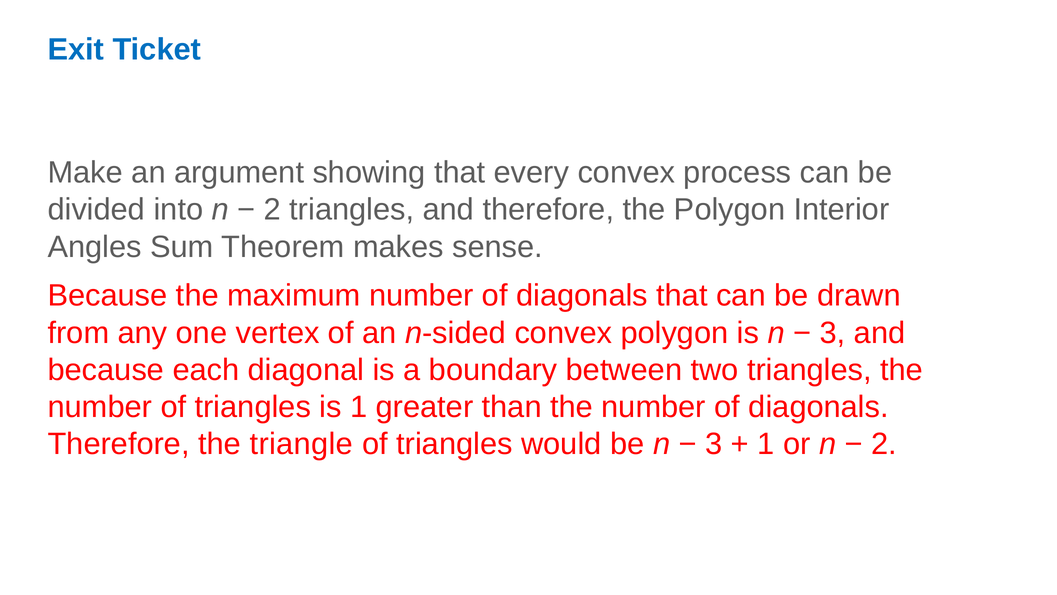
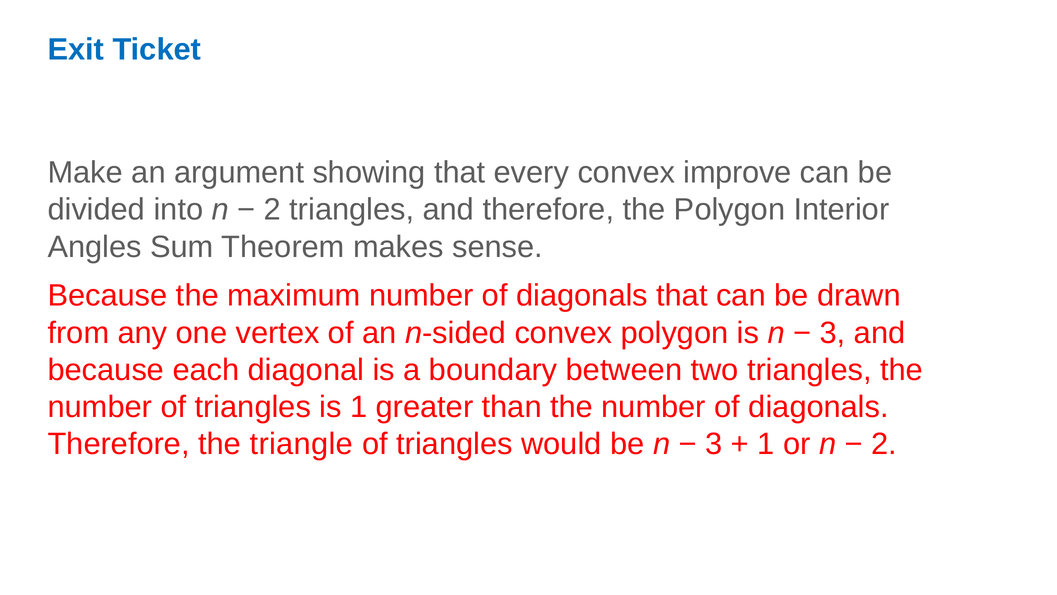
process: process -> improve (738, 173)
